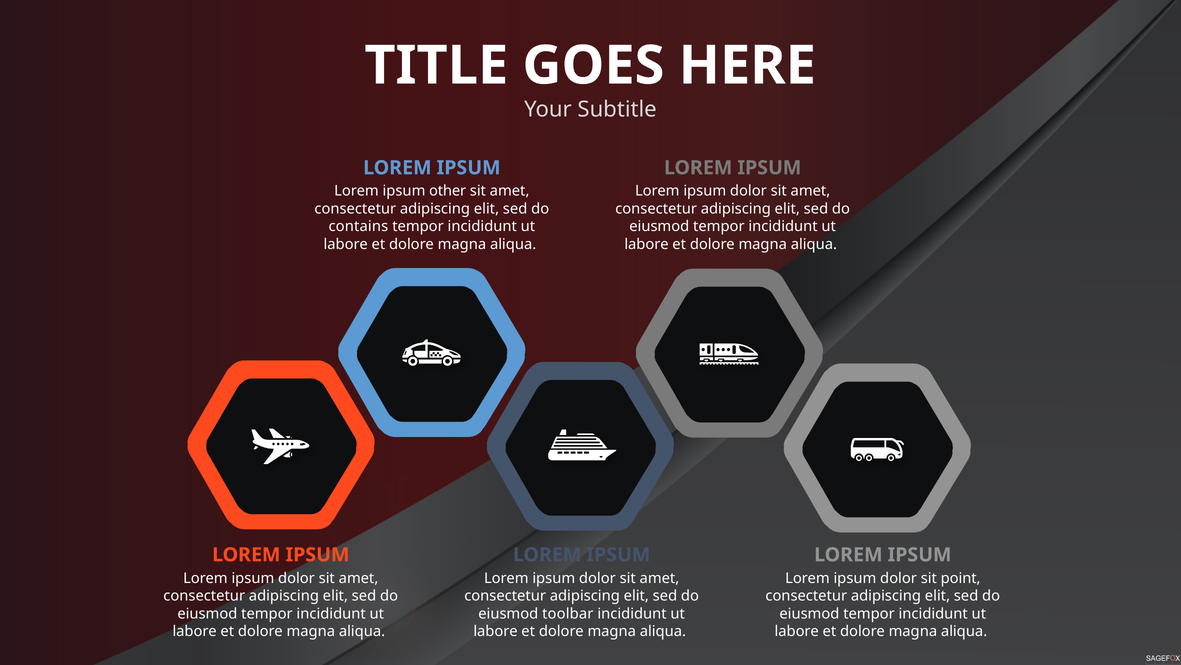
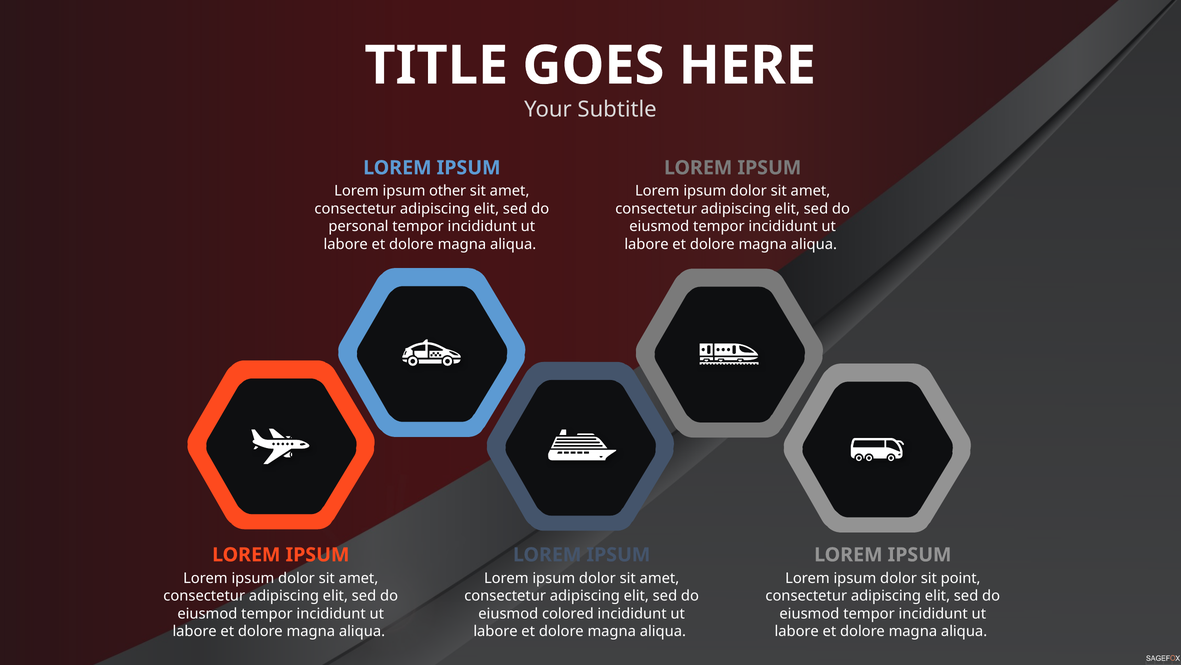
contains: contains -> personal (359, 226)
toolbar: toolbar -> colored (568, 613)
